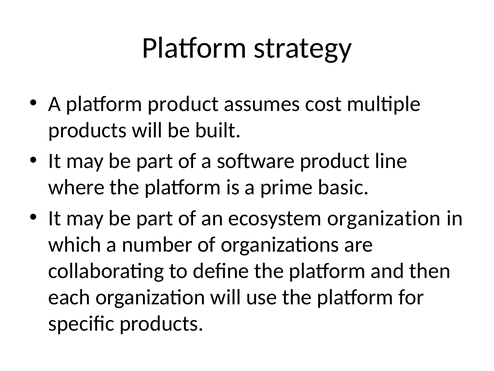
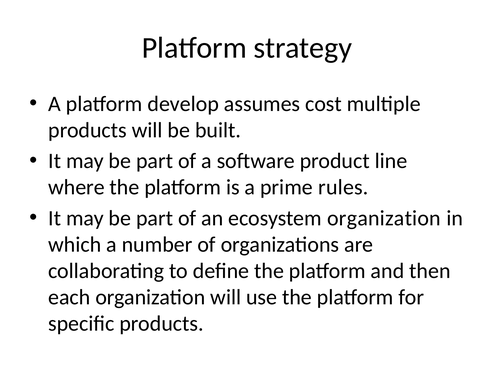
platform product: product -> develop (183, 104)
basic: basic -> rules (343, 187)
